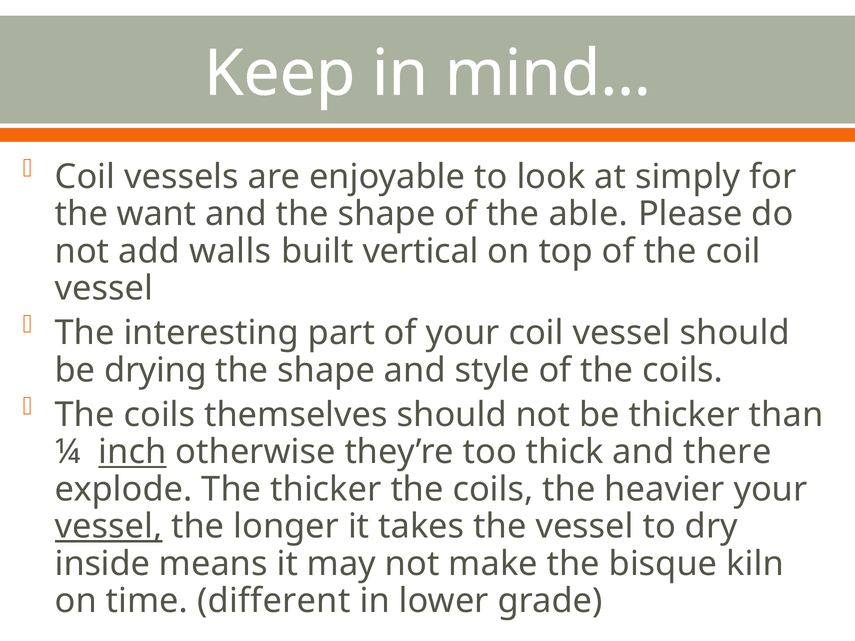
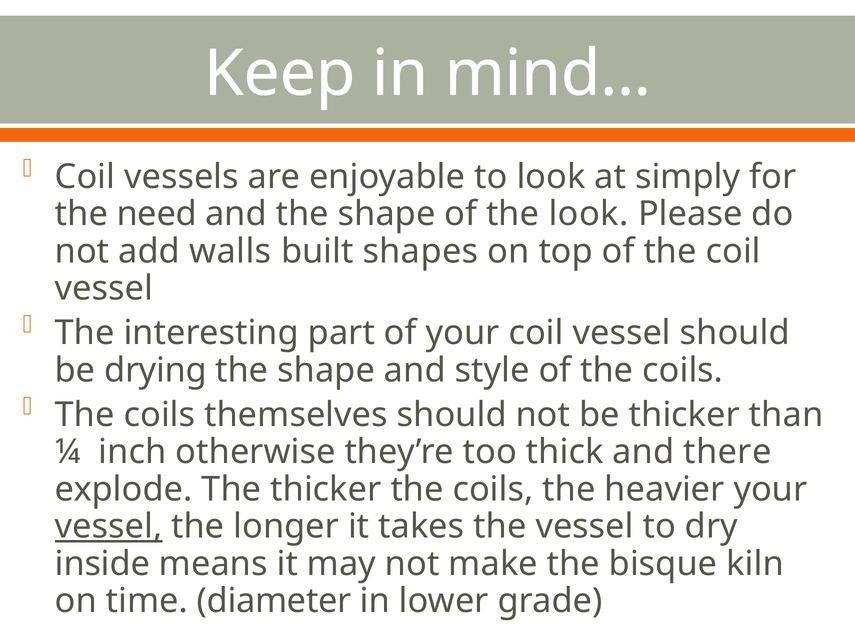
want: want -> need (157, 214)
the able: able -> look (588, 214)
vertical: vertical -> shapes (420, 251)
inch underline: present -> none (132, 452)
different: different -> diameter (274, 601)
